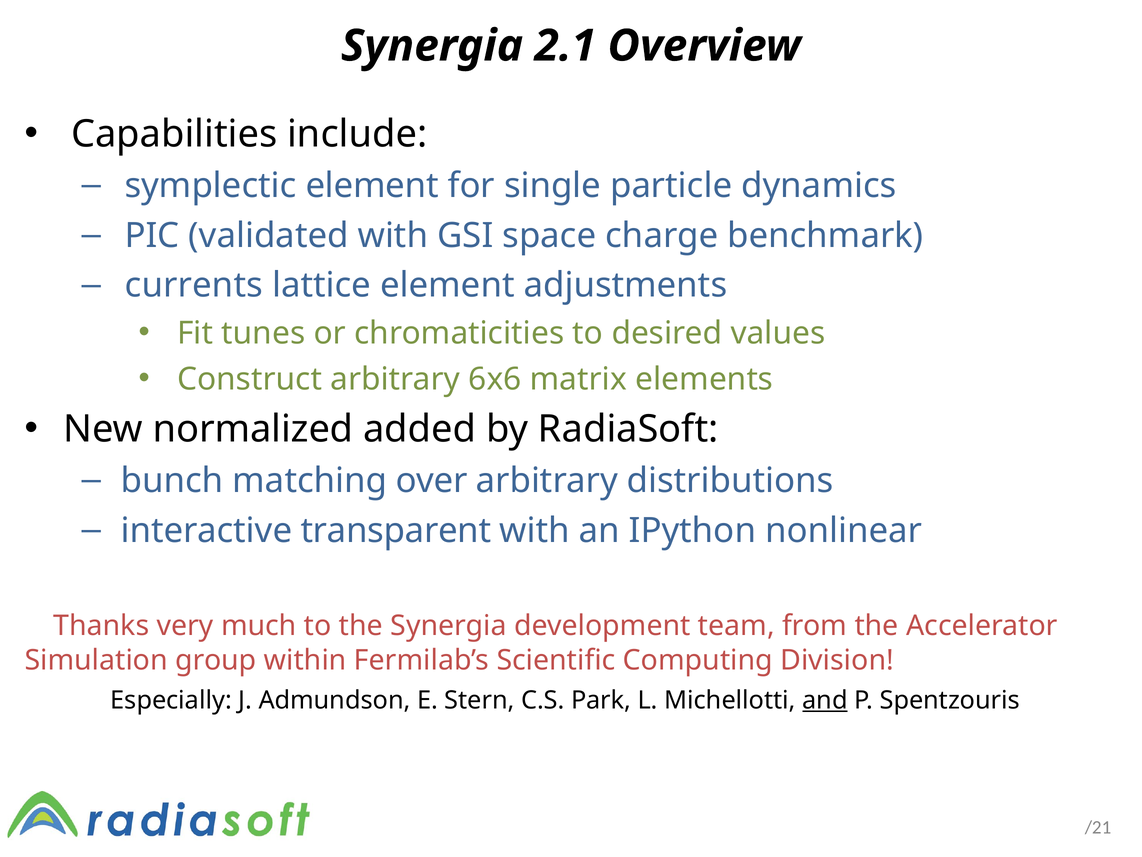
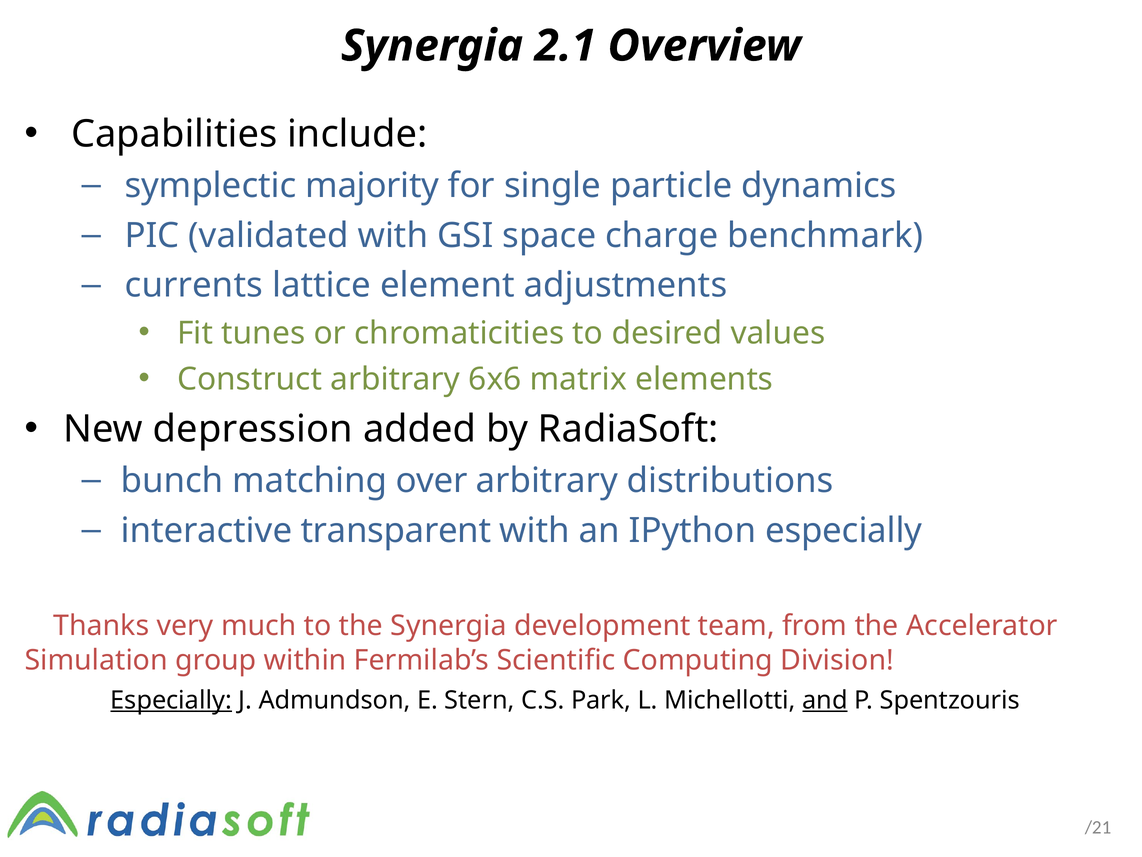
symplectic element: element -> majority (372, 186)
normalized: normalized -> depression (253, 429)
IPython nonlinear: nonlinear -> especially (844, 530)
Especially underline: none -> present (171, 700)
